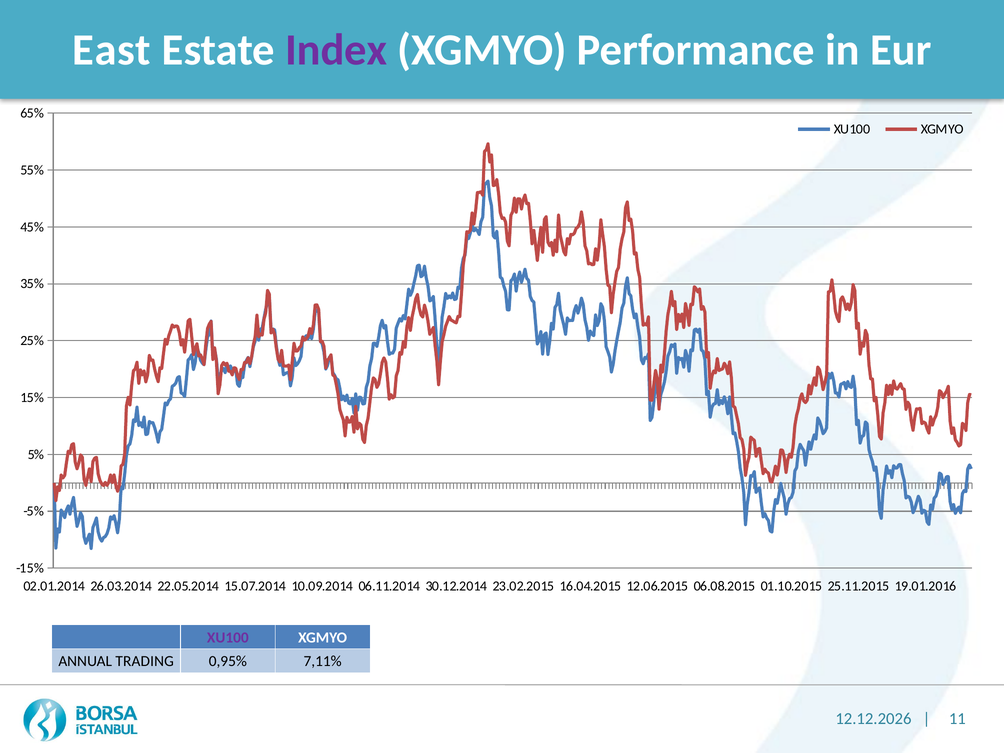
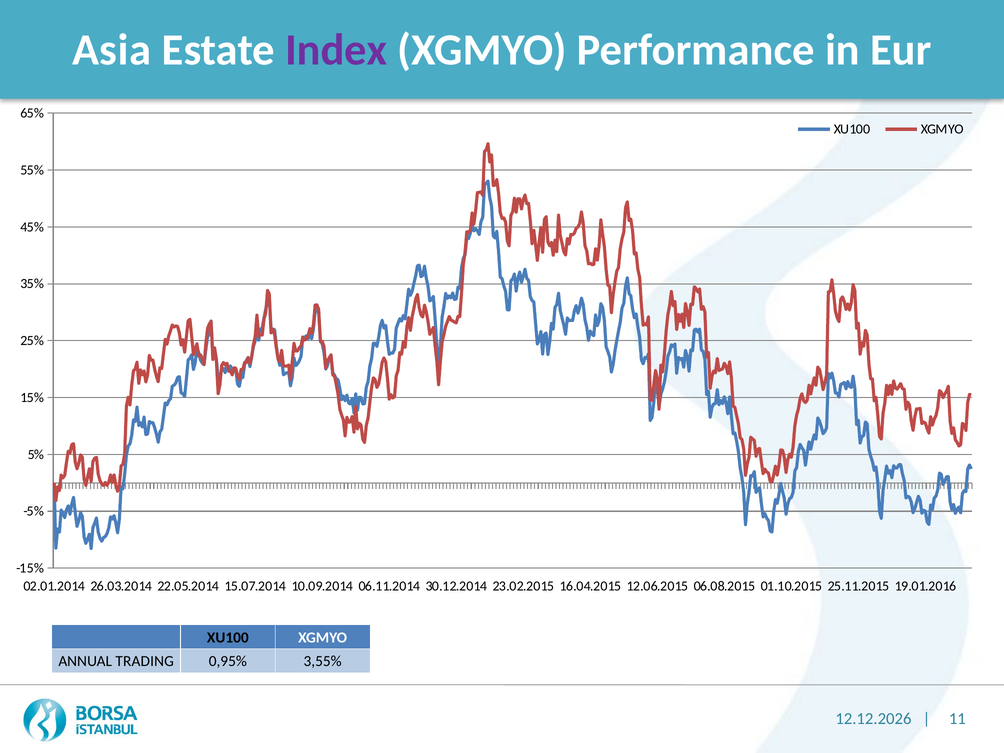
East: East -> Asia (112, 50)
XU100 colour: purple -> black (228, 638)
7,11%: 7,11% -> 3,55% (323, 661)
